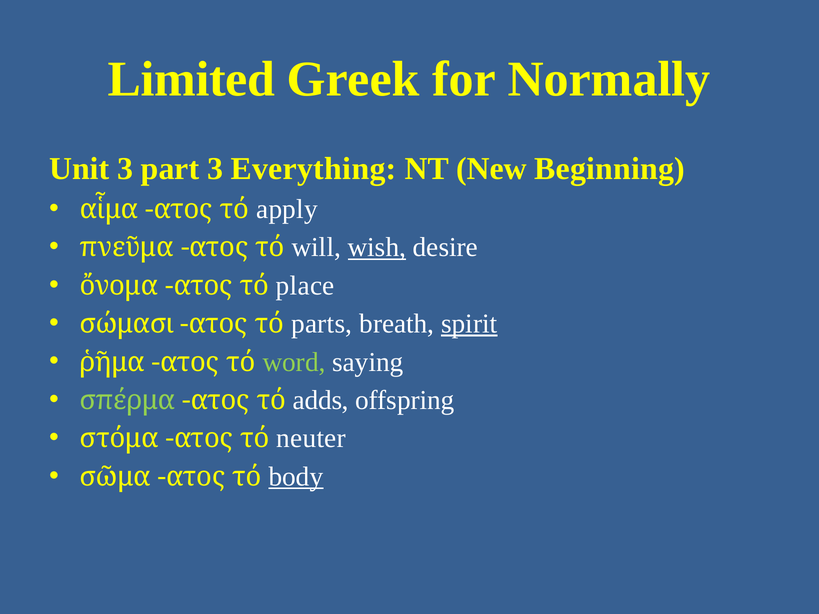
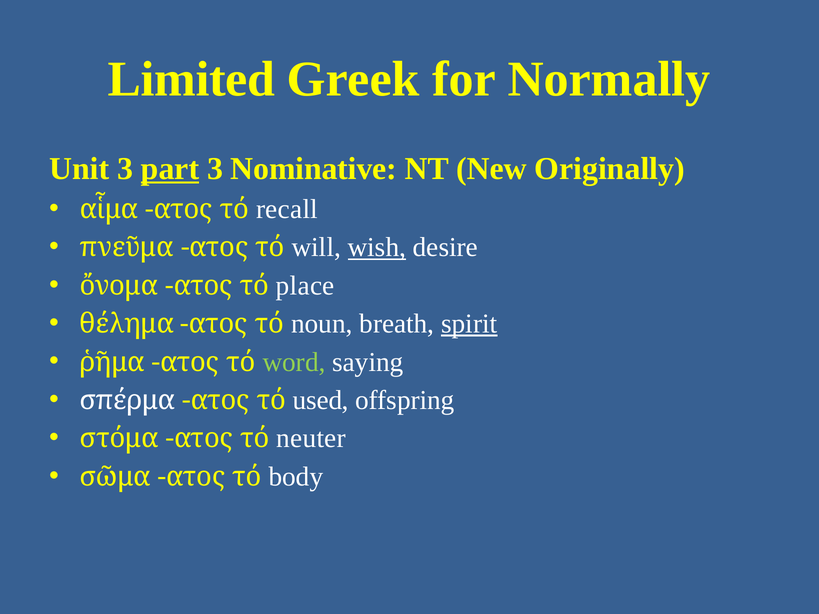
part underline: none -> present (170, 169)
Everything: Everything -> Nominative (314, 169)
Beginning: Beginning -> Originally (610, 169)
apply: apply -> recall (287, 209)
σώμασι: σώμασι -> θέλημα (127, 324)
parts: parts -> noun (322, 324)
σπέρμα colour: light green -> white (128, 400)
adds: adds -> used (321, 400)
body underline: present -> none (296, 477)
